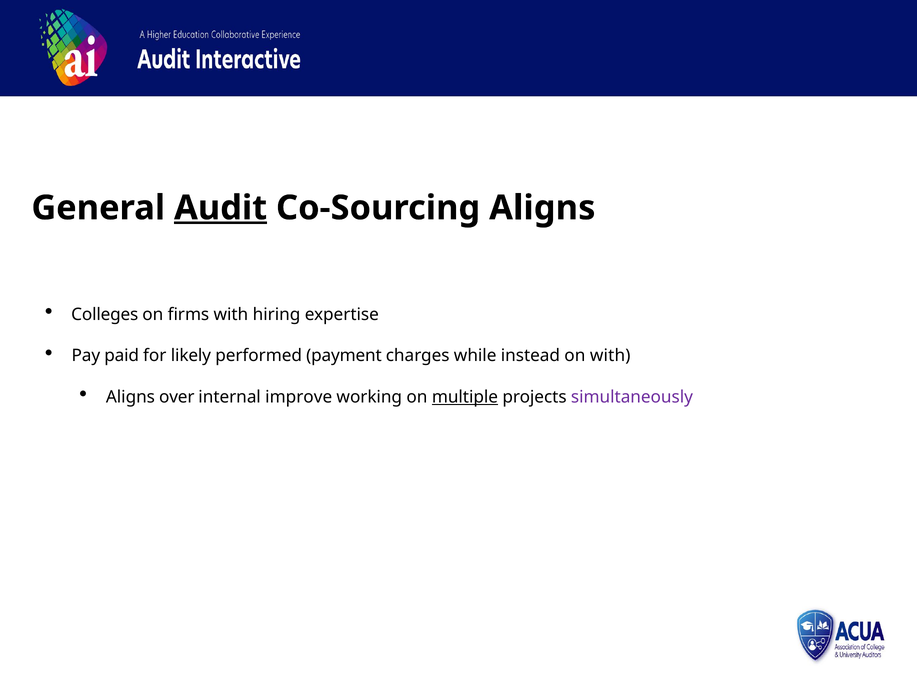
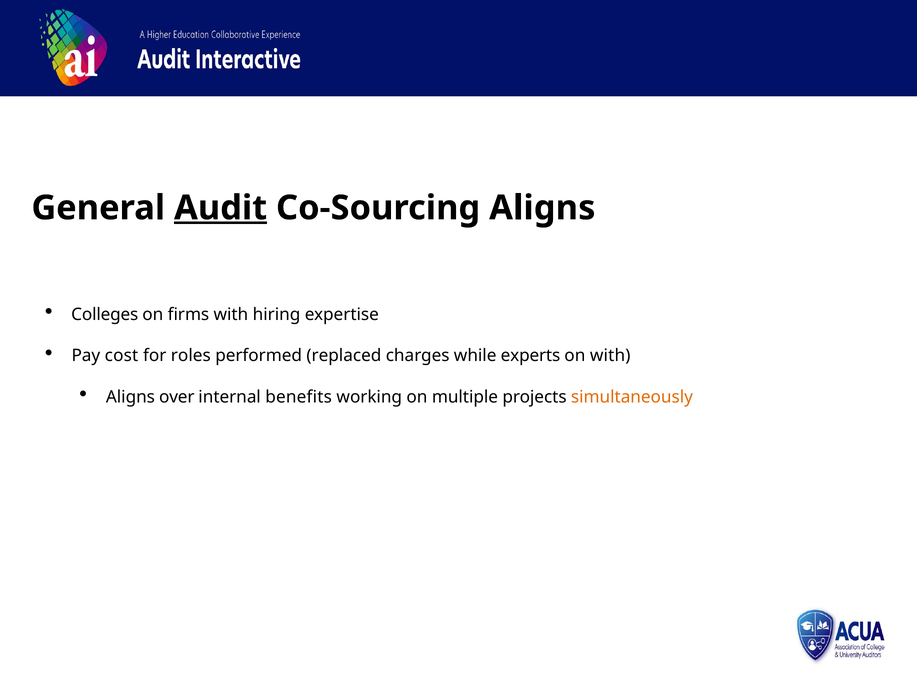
paid: paid -> cost (122, 356)
likely: likely -> roles (191, 356)
payment: payment -> replaced (344, 356)
instead: instead -> experts (530, 356)
improve: improve -> benefits (299, 397)
multiple underline: present -> none (465, 397)
simultaneously colour: purple -> orange (632, 397)
